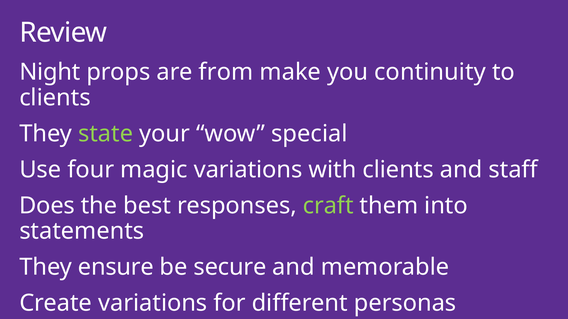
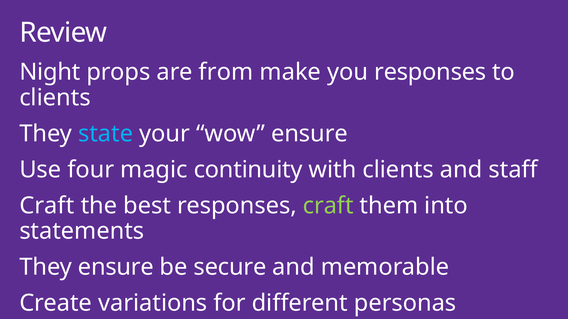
you continuity: continuity -> responses (430, 72)
state colour: light green -> light blue (106, 134)
wow special: special -> ensure (309, 134)
magic variations: variations -> continuity (248, 170)
Does: Does -> Craft (47, 206)
